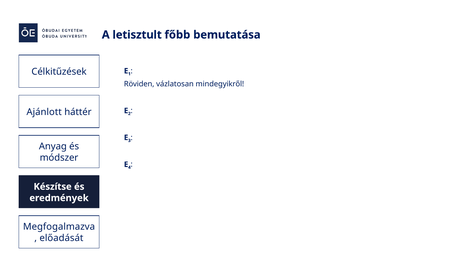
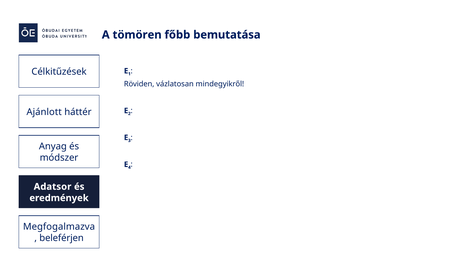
letisztult: letisztult -> tömören (137, 35)
Készítse: Készítse -> Adatsor (53, 187)
előadását: előadását -> beleférjen (62, 238)
